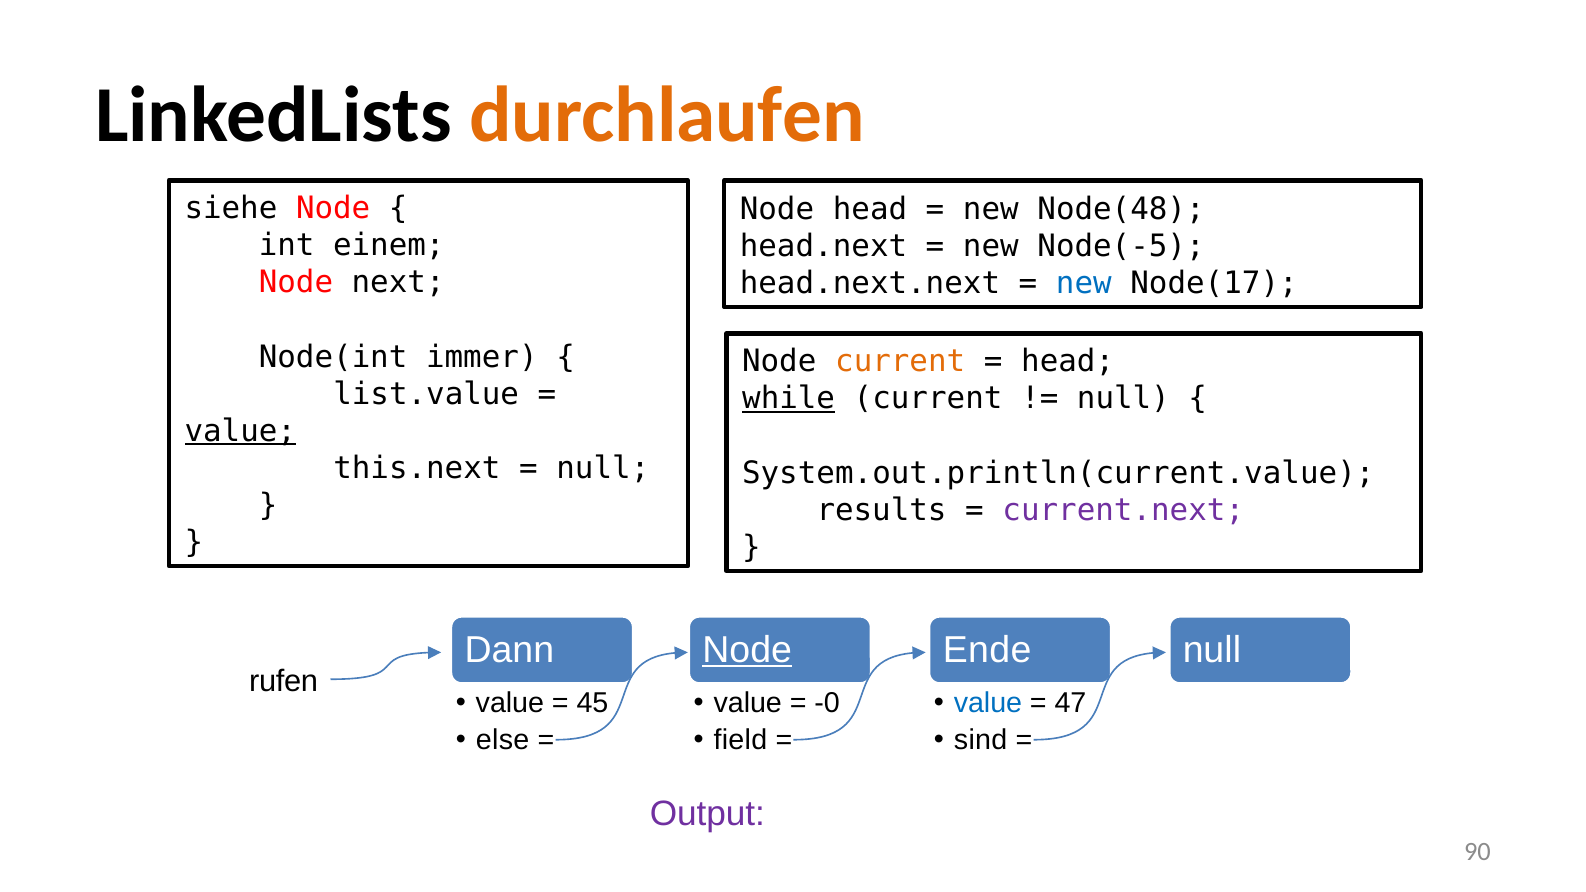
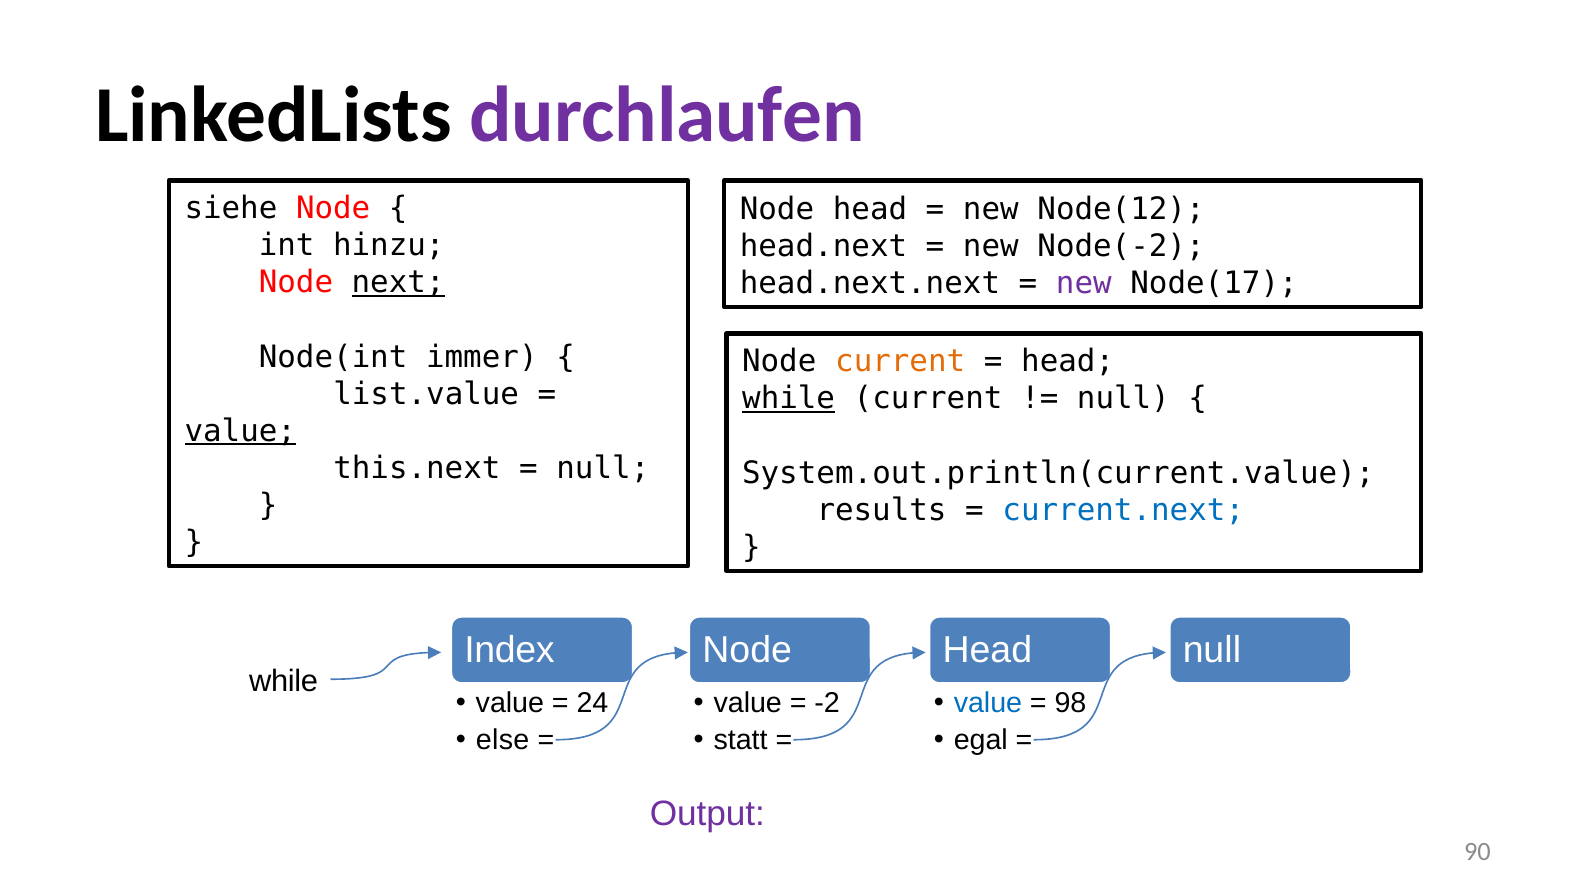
durchlaufen colour: orange -> purple (667, 116)
Node(48: Node(48 -> Node(12 (1121, 209)
einem: einem -> hinzu (389, 246)
Node(-5: Node(-5 -> Node(-2 (1121, 246)
next underline: none -> present (398, 283)
new colour: blue -> purple (1084, 283)
current.next colour: purple -> blue (1123, 510)
Dann: Dann -> Index (510, 650)
Node underline: present -> none (747, 650)
Ende: Ende -> Head (987, 650)
rufen: rufen -> while (284, 681)
45: 45 -> 24 (592, 704)
-0: -0 -> -2 (827, 704)
47: 47 -> 98 (1071, 704)
field: field -> statt (741, 740)
sind: sind -> egal (981, 740)
